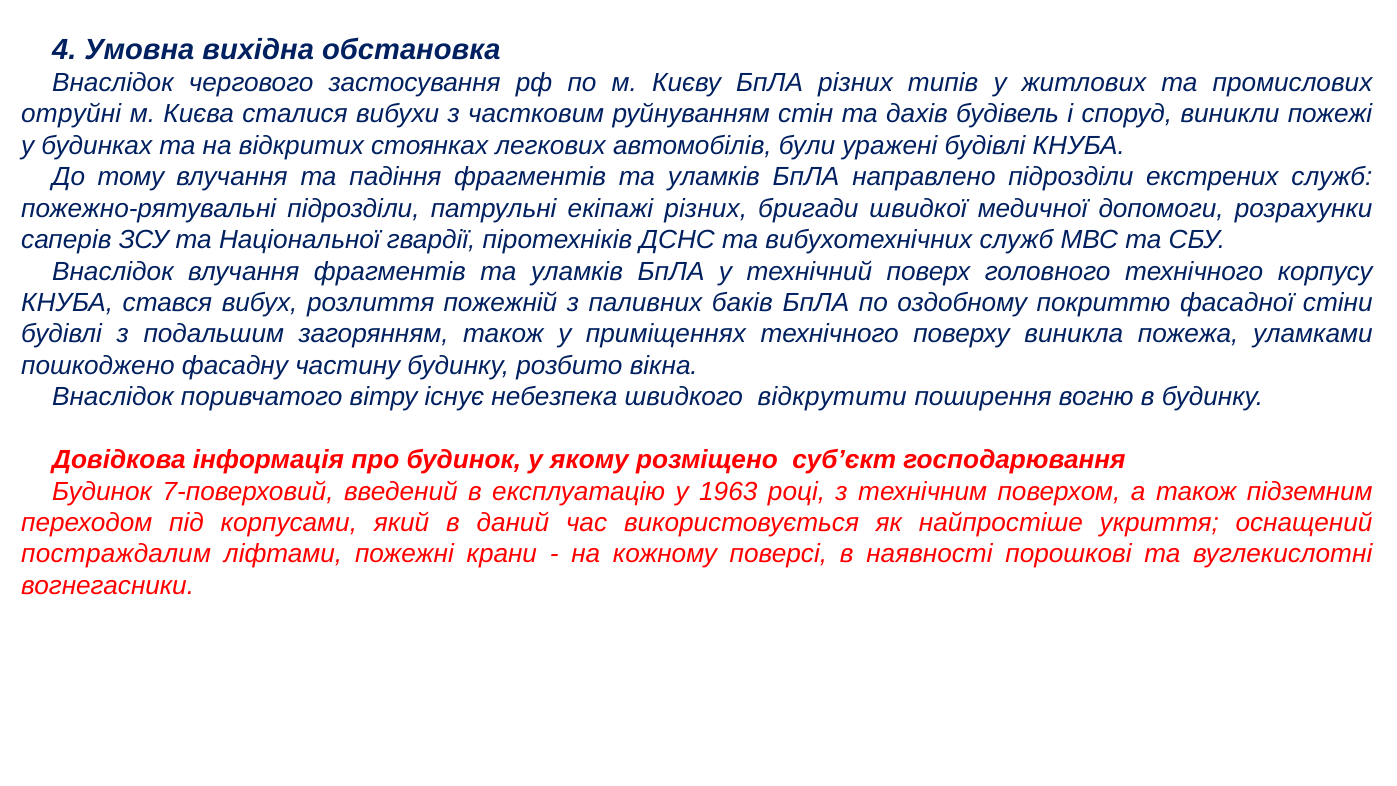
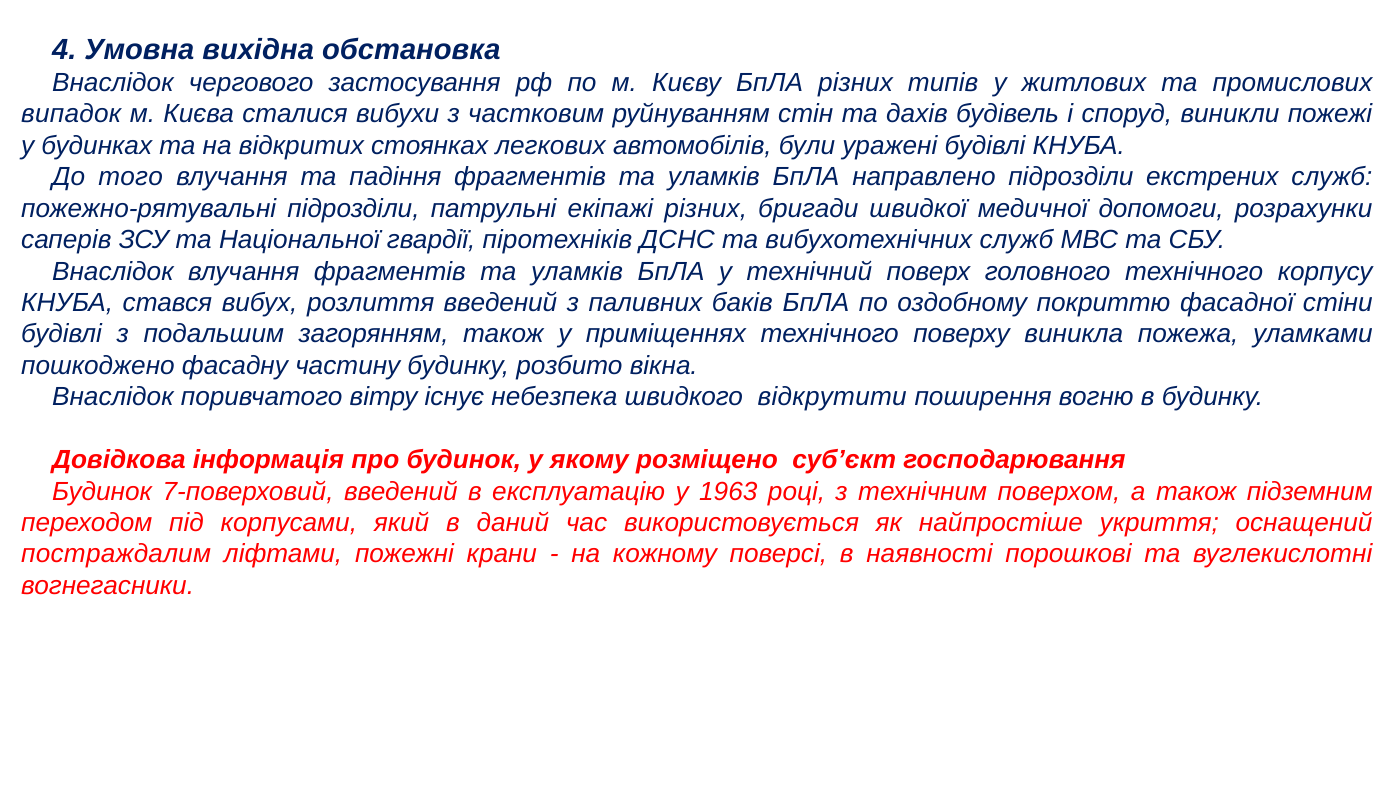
отруйні: отруйні -> випадок (71, 114)
тому: тому -> того (131, 177)
розлиття пожежній: пожежній -> введений (500, 303)
